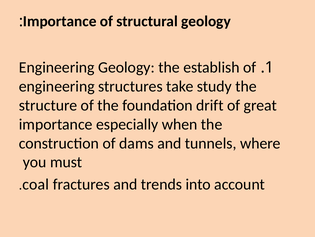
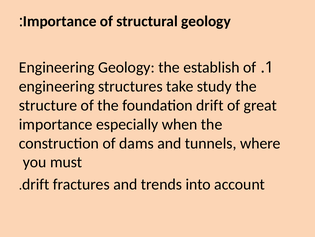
coal: coal -> drift (36, 184)
